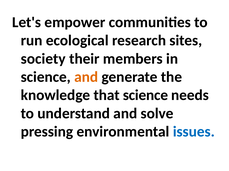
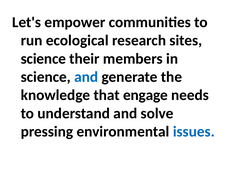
society: society -> science (43, 59)
and colour: orange -> blue (86, 77)
that science: science -> engage (145, 96)
